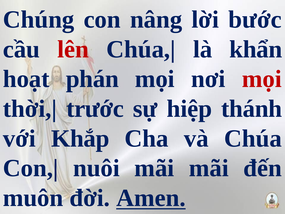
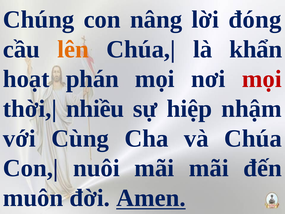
bước: bước -> đóng (255, 20)
lên colour: red -> orange (73, 49)
trước: trước -> nhiều (95, 109)
thánh: thánh -> nhậm (252, 109)
Khắp: Khắp -> Cùng (80, 138)
